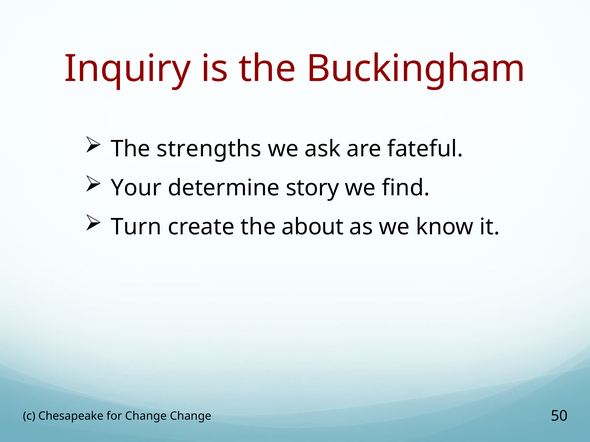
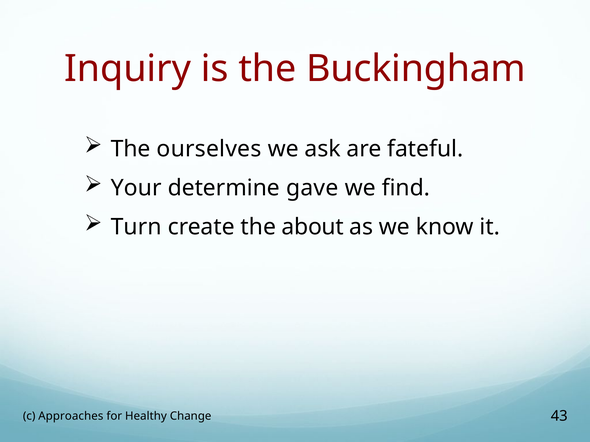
strengths: strengths -> ourselves (209, 149)
story: story -> gave (312, 188)
Chesapeake: Chesapeake -> Approaches (71, 417)
for Change: Change -> Healthy (146, 417)
50: 50 -> 43 (559, 417)
